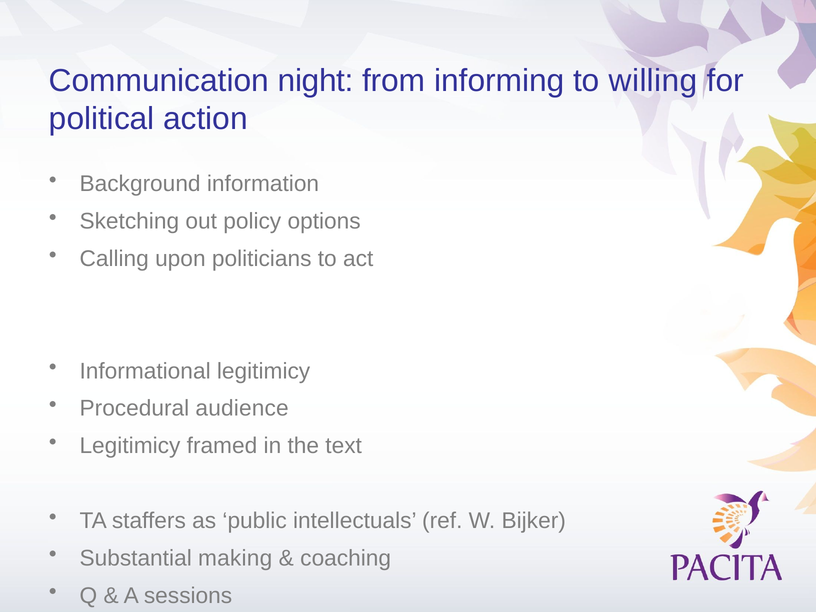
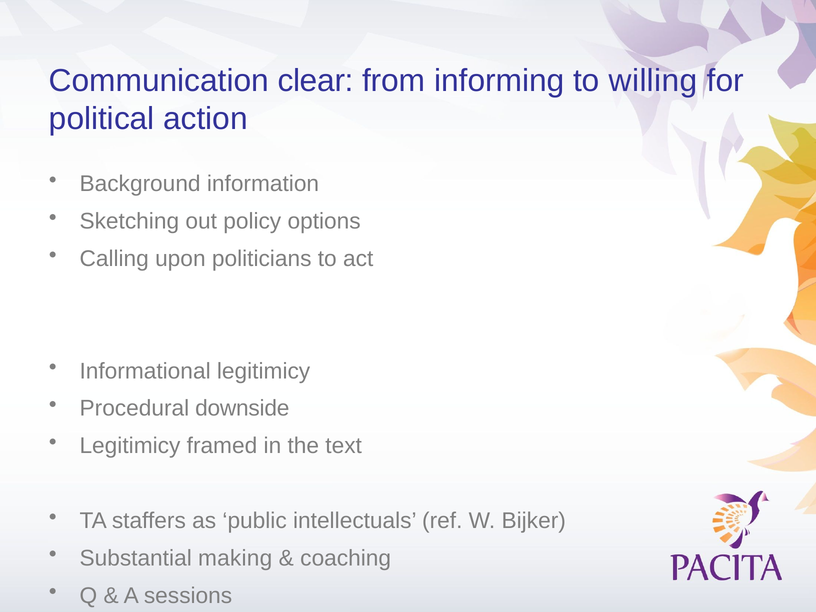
night: night -> clear (316, 81)
audience: audience -> downside (242, 408)
